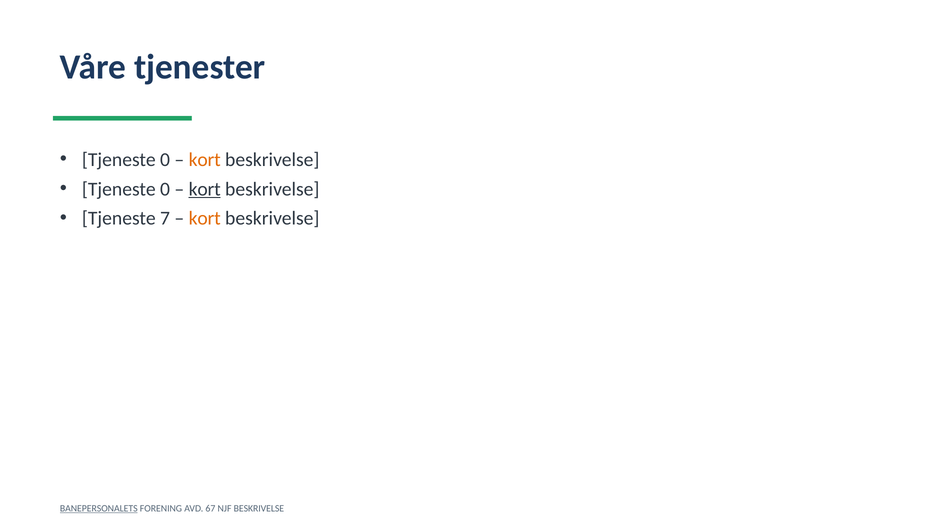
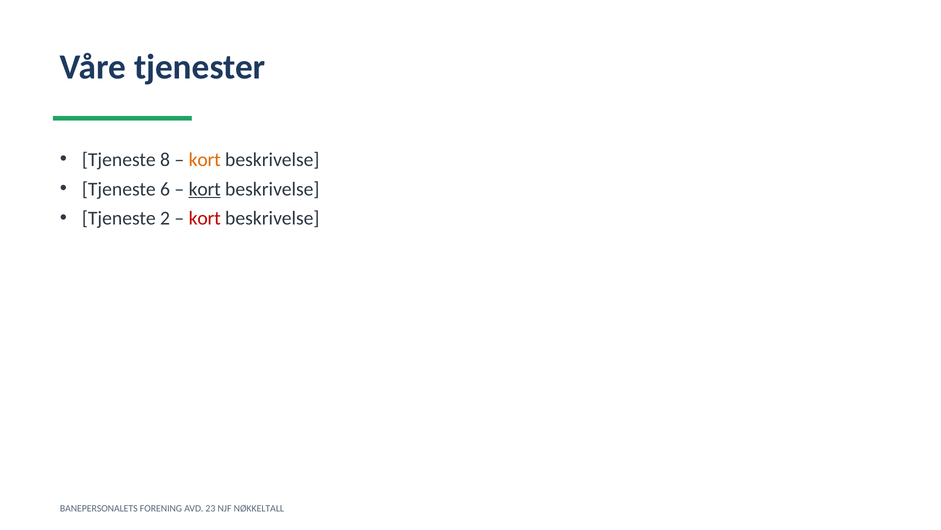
0: 0 -> 8 (165, 159)
0: 0 -> 6 (165, 189)
7: 7 -> 2 (165, 218)
kort colour: orange -> red (205, 218)
BANEPERSONALETS underline: present -> none (99, 508)
67: 67 -> 23 (210, 508)
NJF BESKRIVELSE: BESKRIVELSE -> NØKKELTALL (259, 508)
